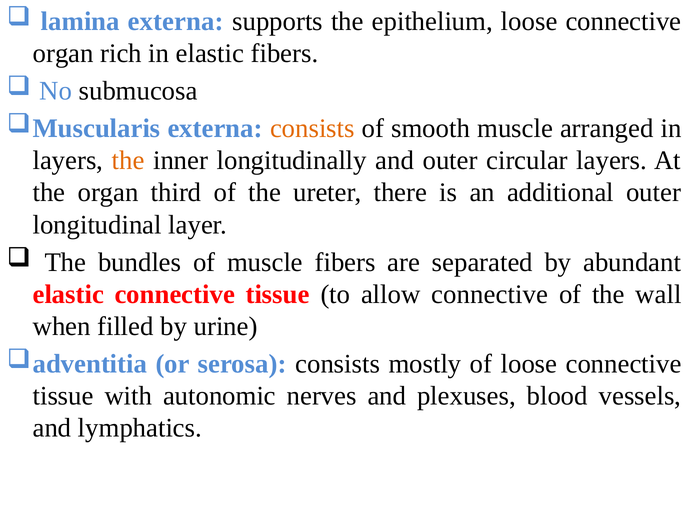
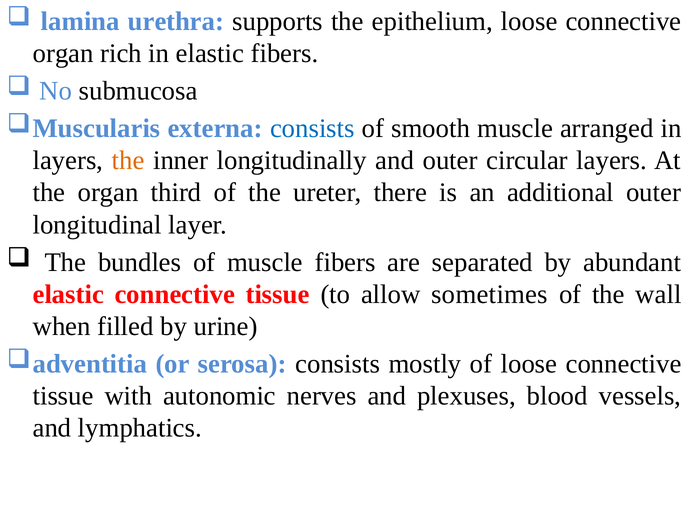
lamina externa: externa -> urethra (176, 21)
consists colour: orange -> blue (312, 128)
allow connective: connective -> sometimes (490, 294)
